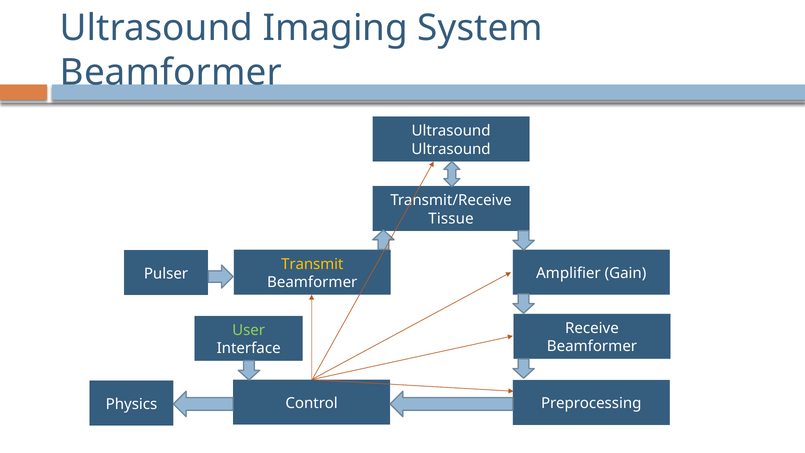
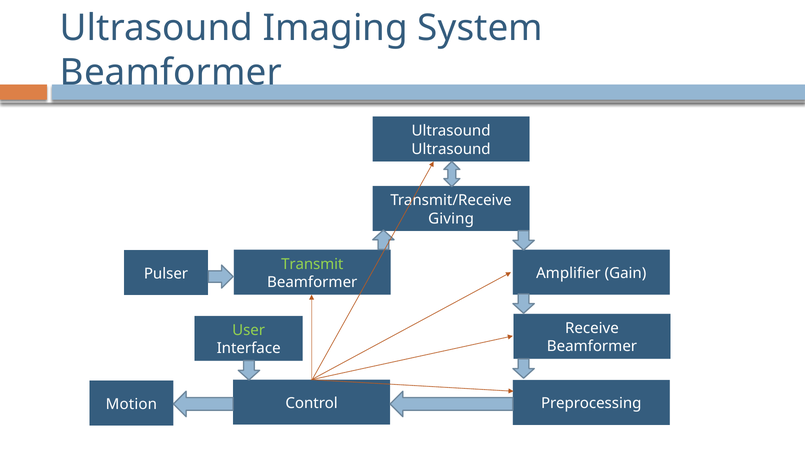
Tissue: Tissue -> Giving (451, 218)
Transmit colour: yellow -> light green (312, 264)
Physics: Physics -> Motion (131, 404)
